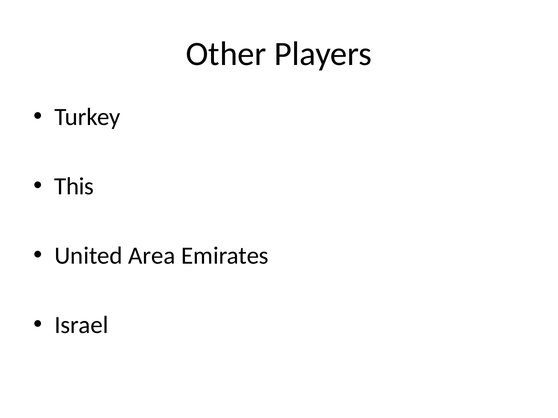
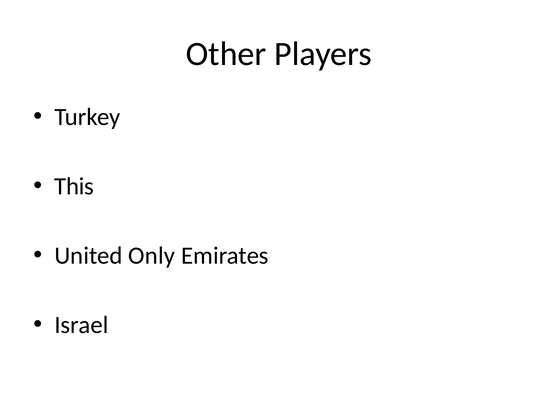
Area: Area -> Only (152, 256)
